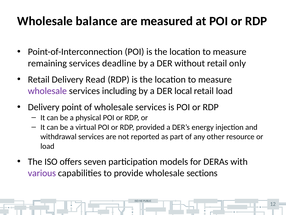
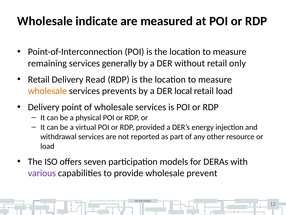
balance: balance -> indicate (97, 21)
deadline: deadline -> generally (119, 63)
wholesale colour: purple -> orange (47, 91)
including: including -> prevents (119, 91)
sections: sections -> prevent (202, 173)
